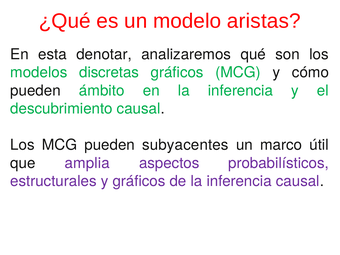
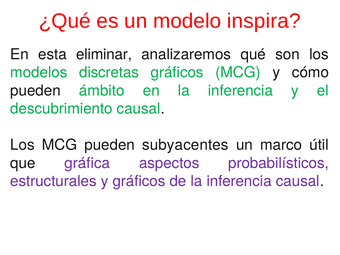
aristas: aristas -> inspira (264, 21)
denotar: denotar -> eliminar (104, 54)
amplia: amplia -> gráfica (87, 163)
